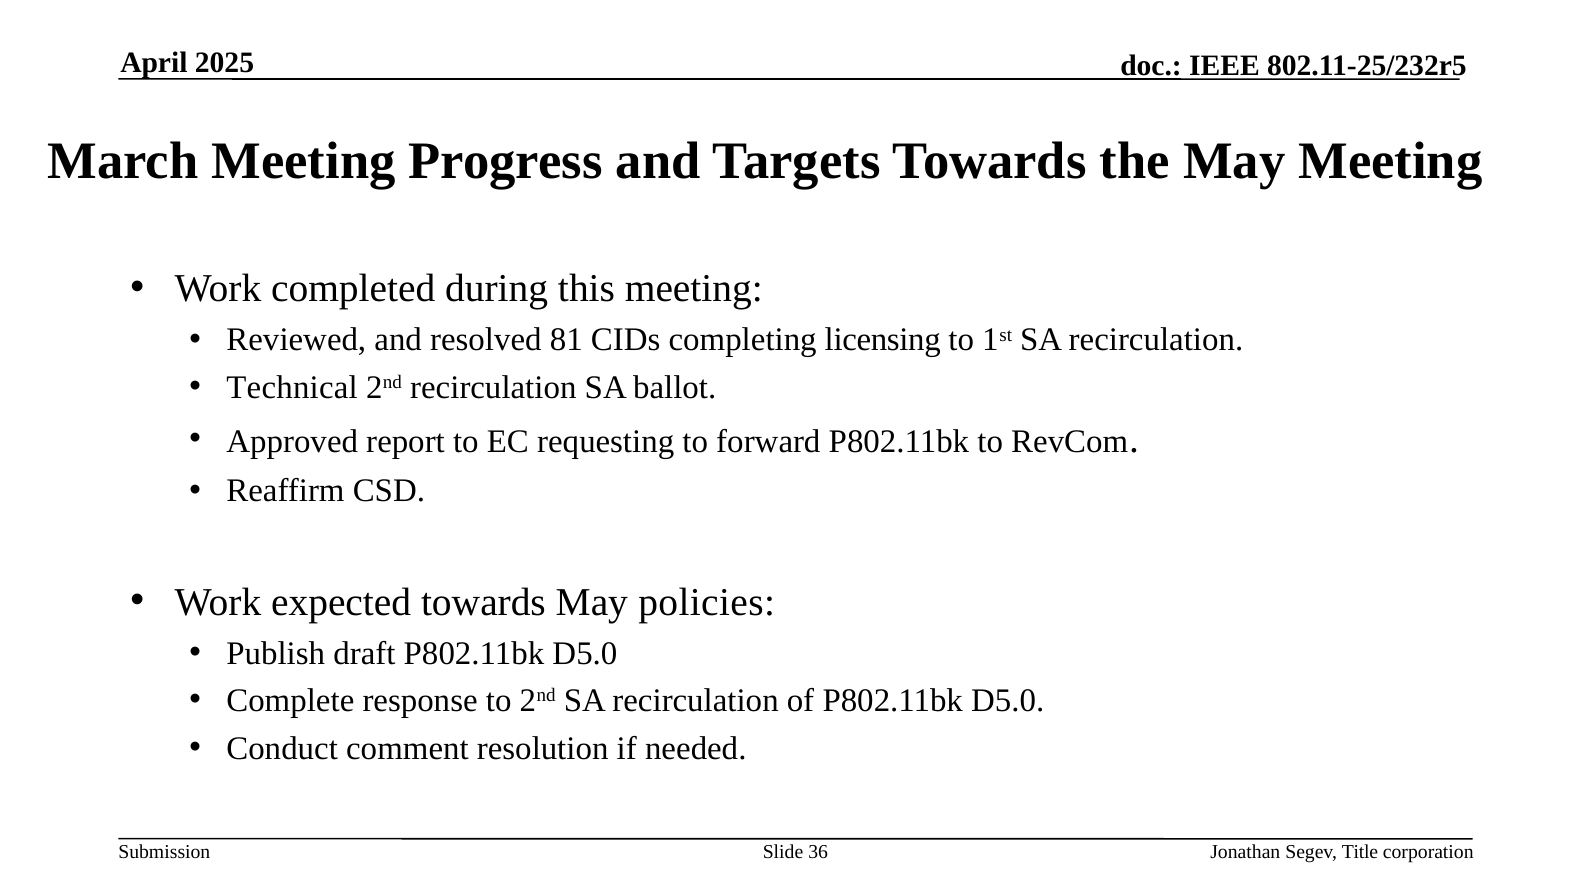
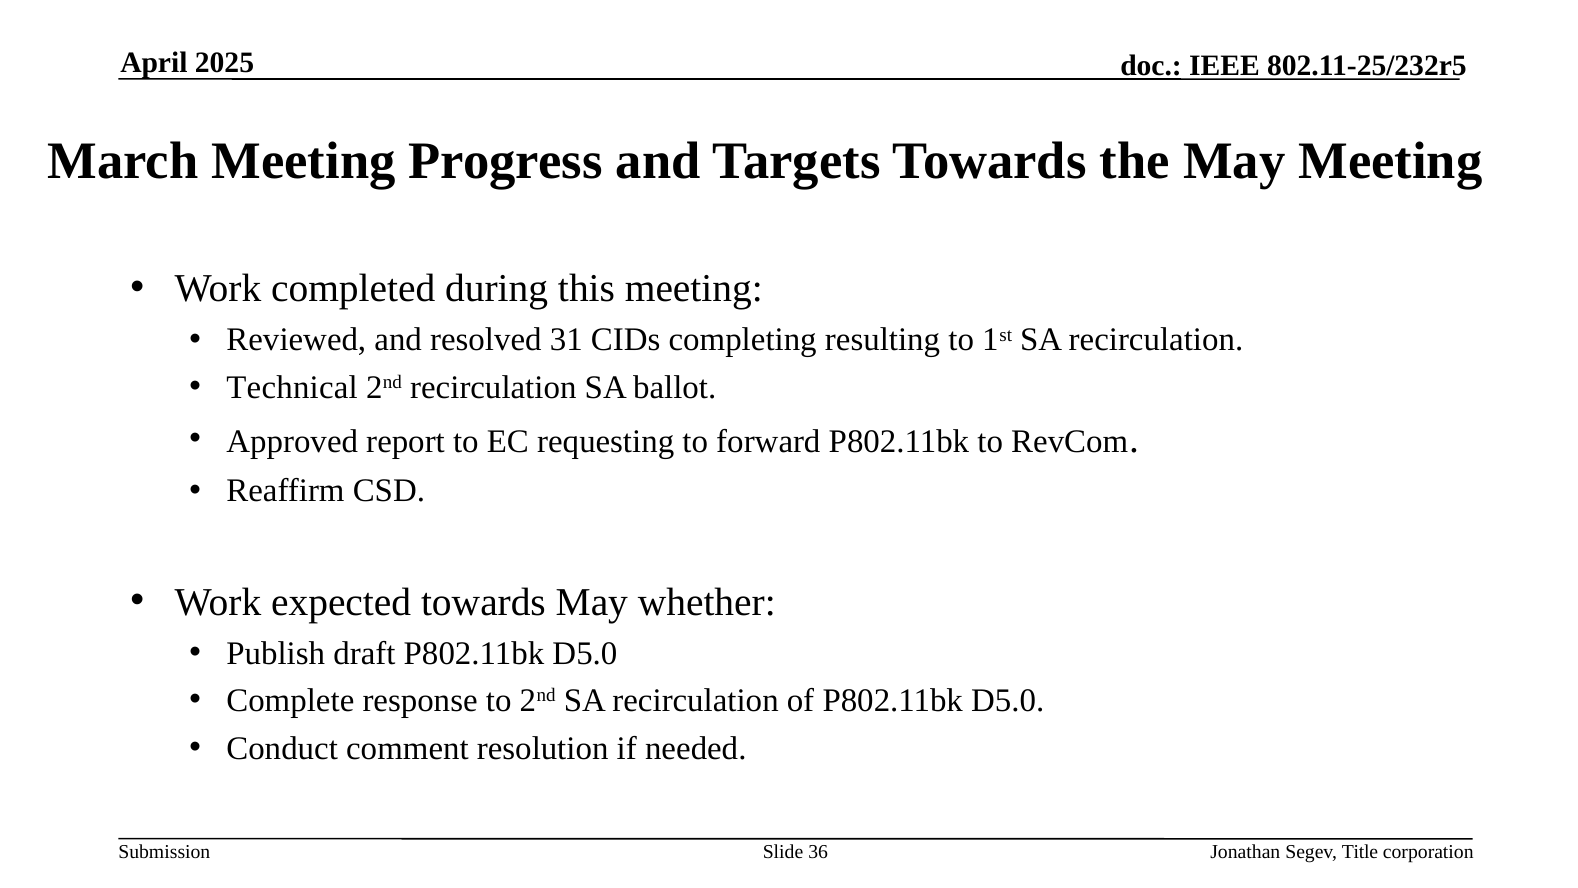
81: 81 -> 31 (566, 340)
licensing: licensing -> resulting (883, 340)
policies: policies -> whether (707, 602)
